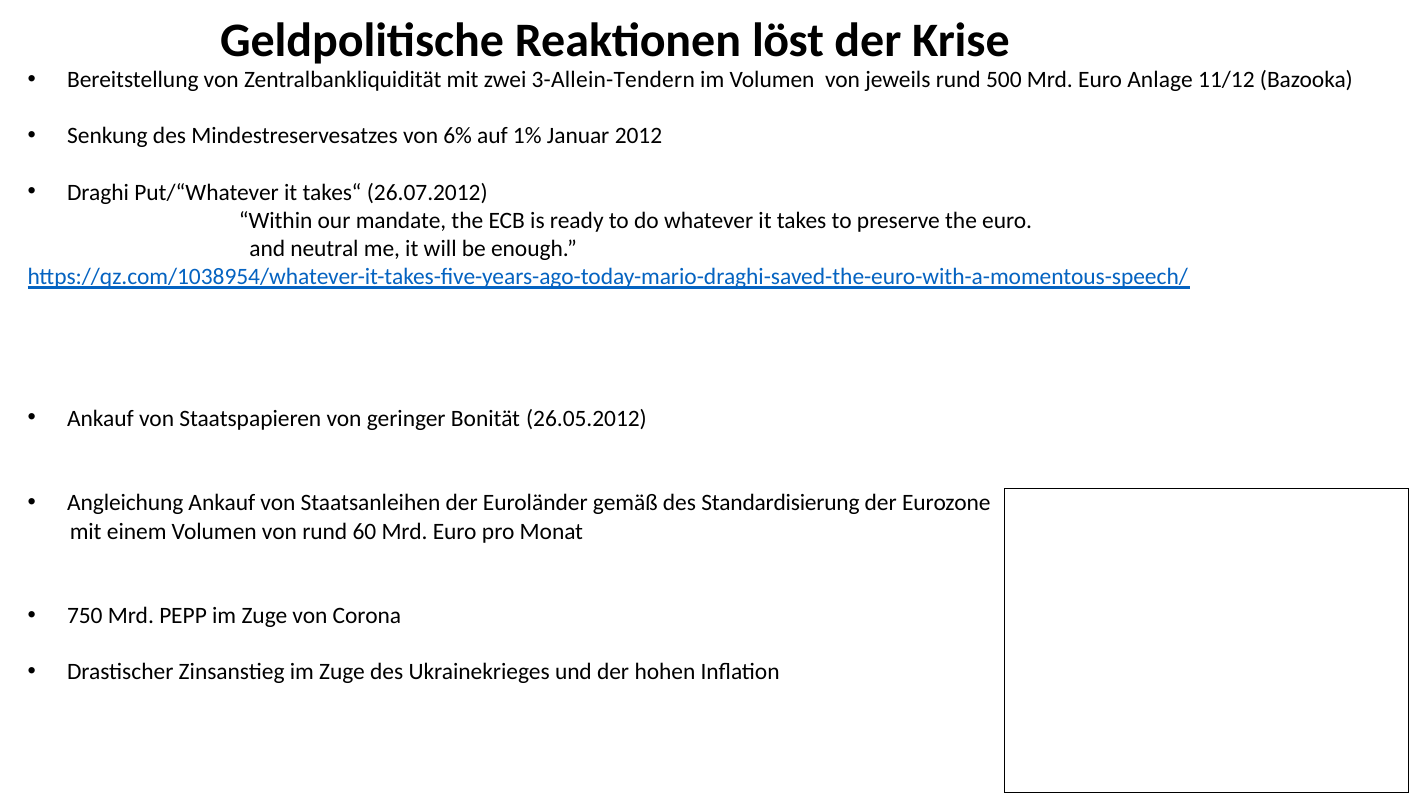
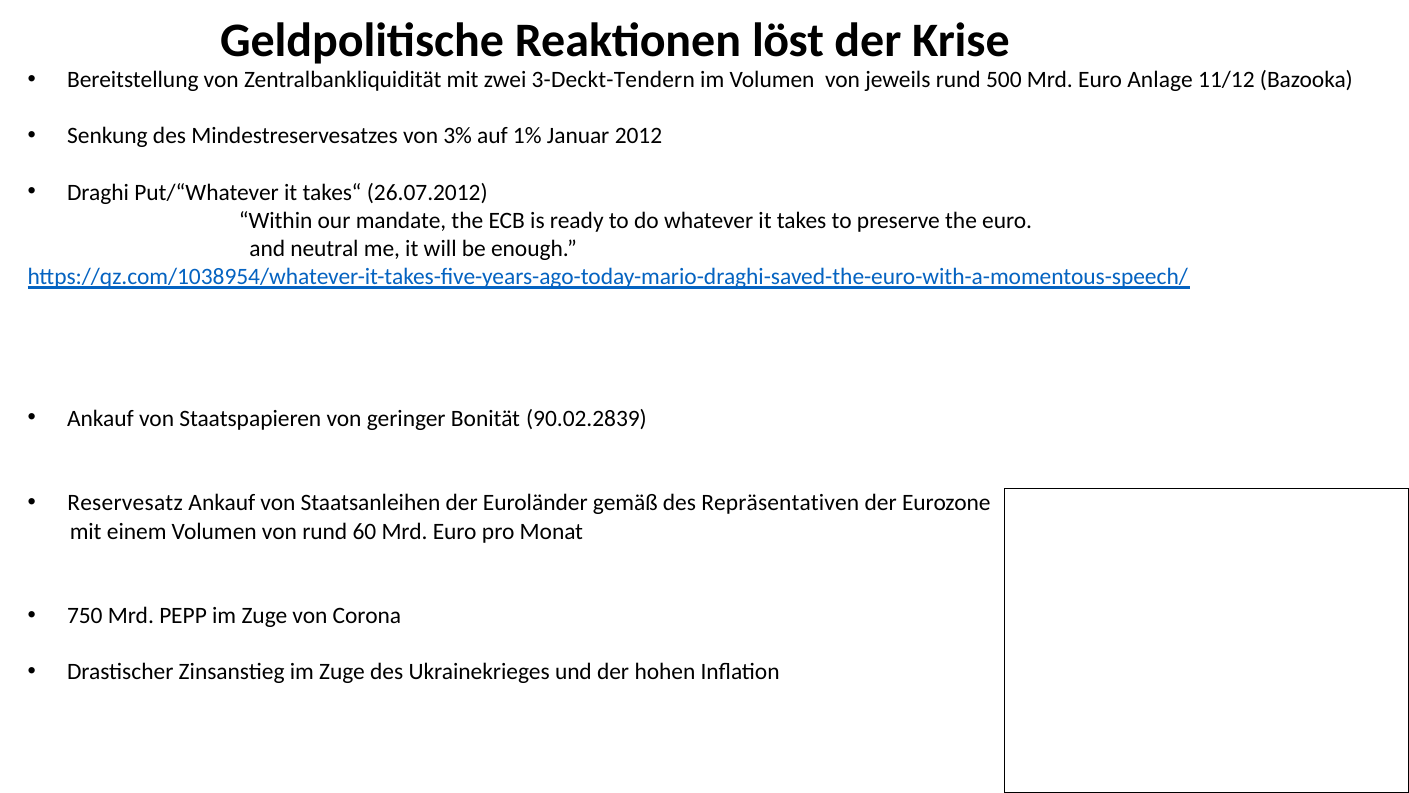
3-Allein-Tendern: 3-Allein-Tendern -> 3-Deckt-Tendern (613, 80)
6%: 6% -> 3% (458, 136)
26.05.2012: 26.05.2012 -> 90.02.2839 (586, 418)
Angleichung: Angleichung -> Reservesatz (125, 503)
Standardisierung: Standardisierung -> Repräsentativen (780, 503)
